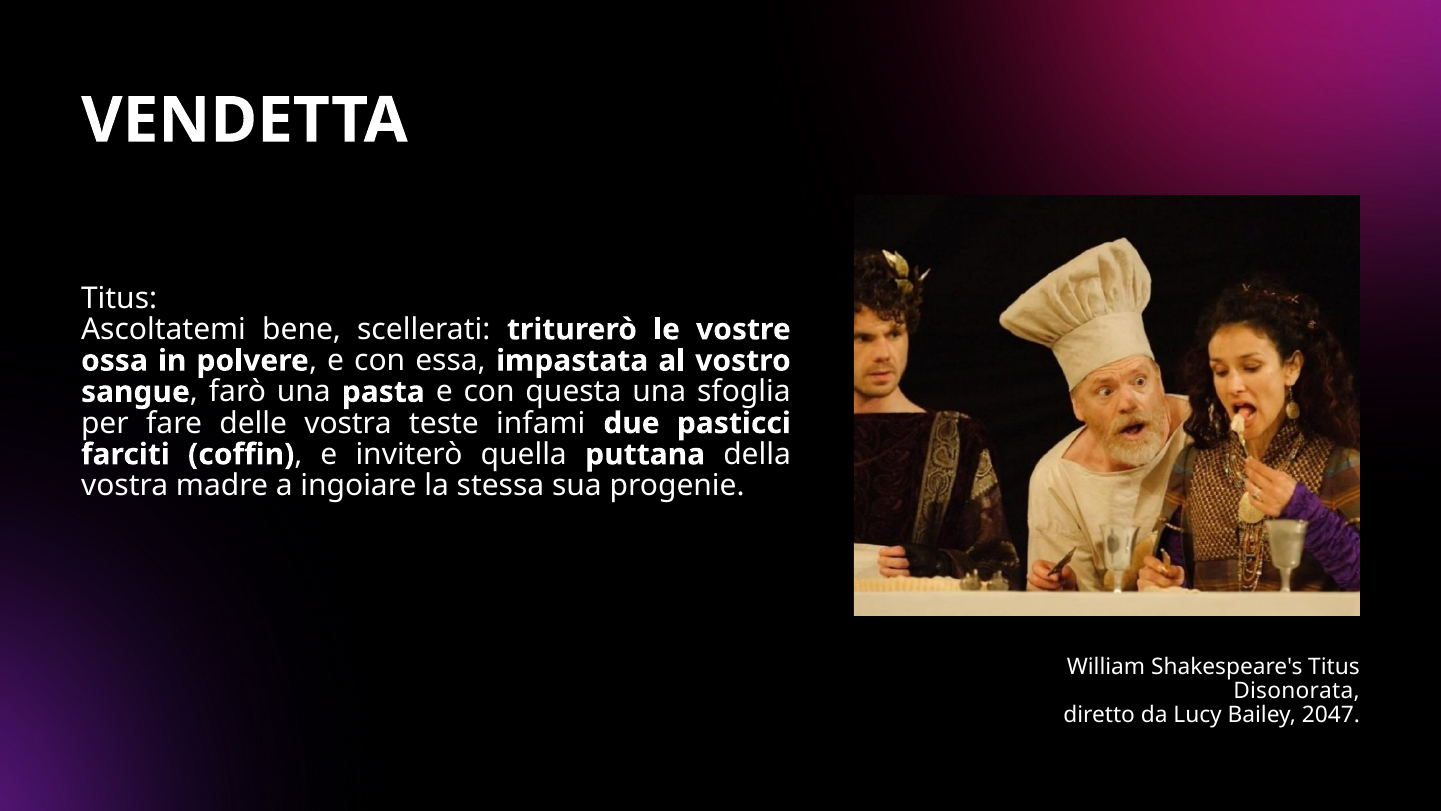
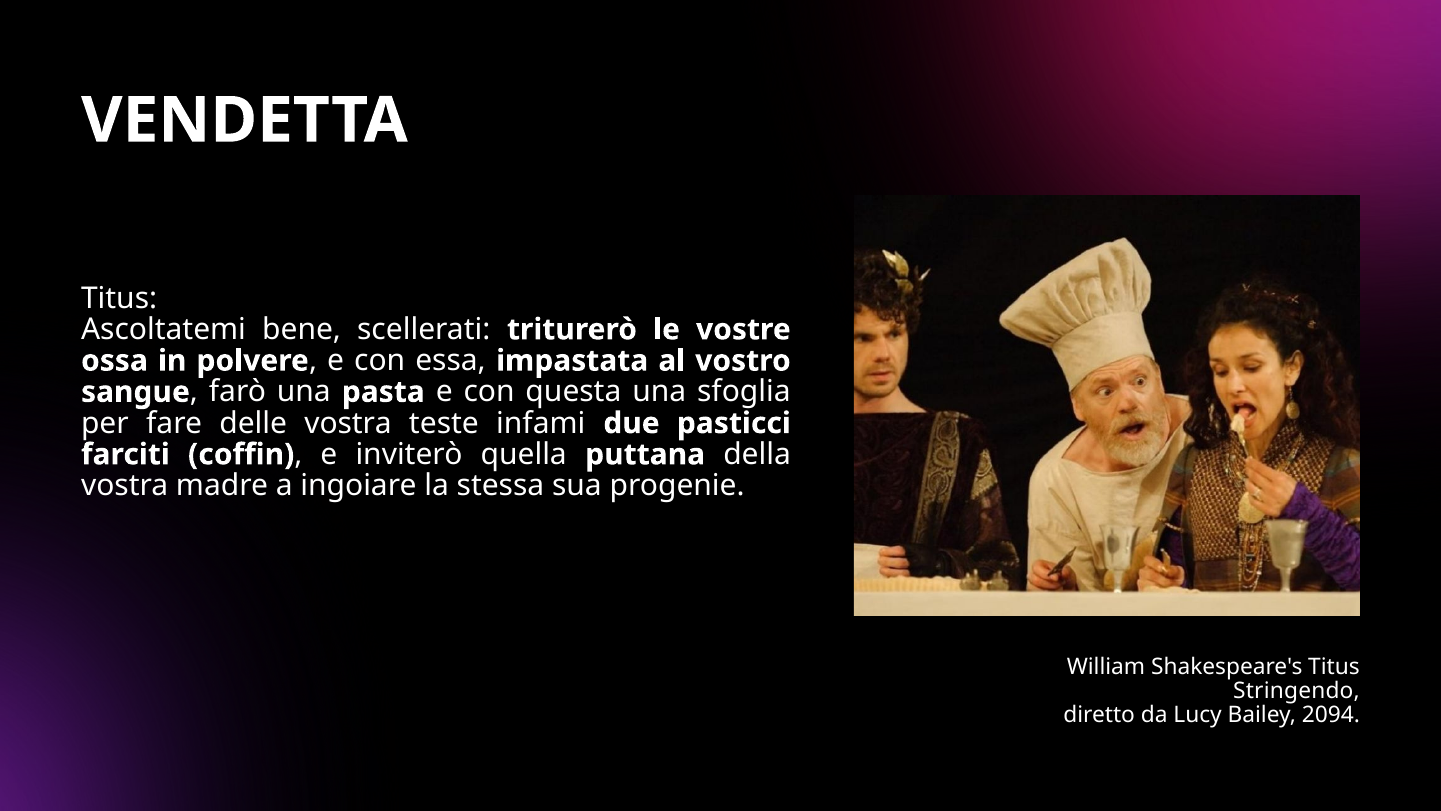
Disonorata: Disonorata -> Stringendo (1296, 691)
2047: 2047 -> 2094 (1331, 714)
